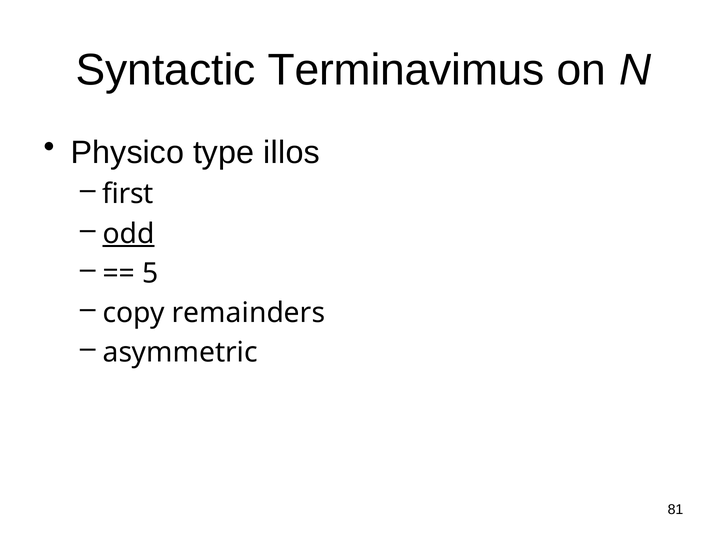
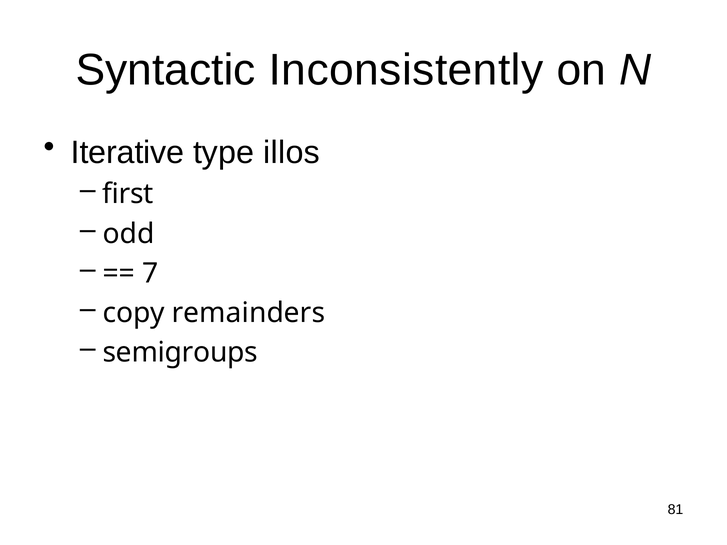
Terminavimus: Terminavimus -> Inconsistently (406, 70)
Physico: Physico -> Iterative (128, 153)
odd underline: present -> none (129, 234)
5: 5 -> 7 (150, 273)
asymmetric: asymmetric -> semigroups (180, 353)
